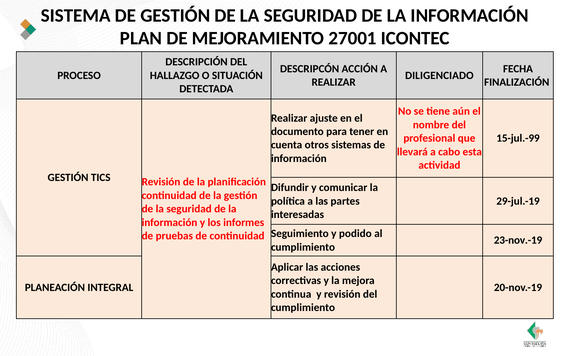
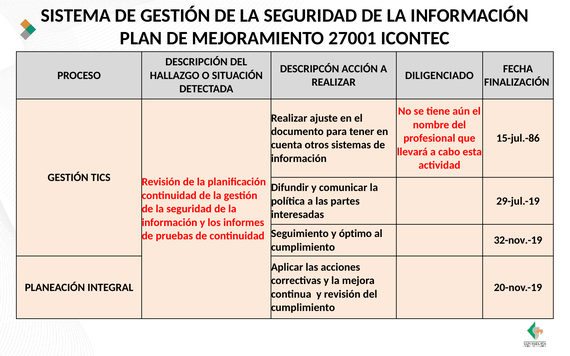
15-jul.-99: 15-jul.-99 -> 15-jul.-86 (518, 138)
podido: podido -> óptimo (355, 234)
23-nov.-19: 23-nov.-19 -> 32-nov.-19 (518, 240)
